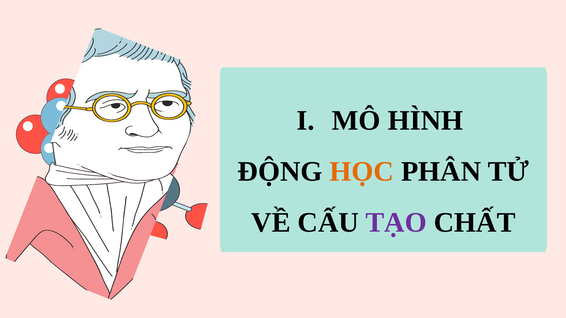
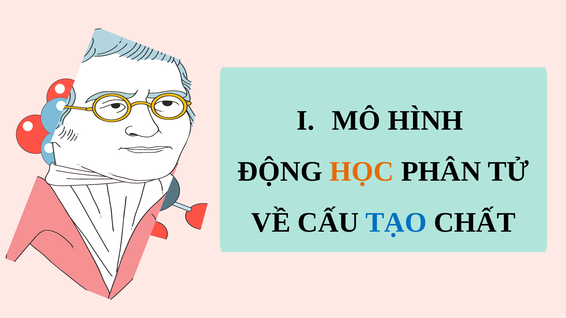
TẠO colour: purple -> blue (396, 223)
